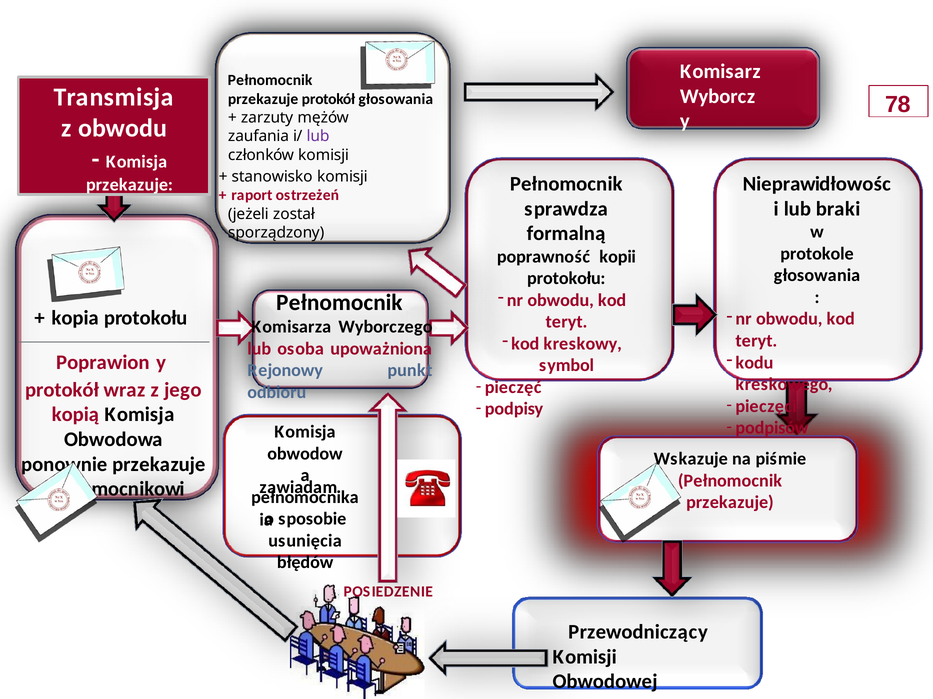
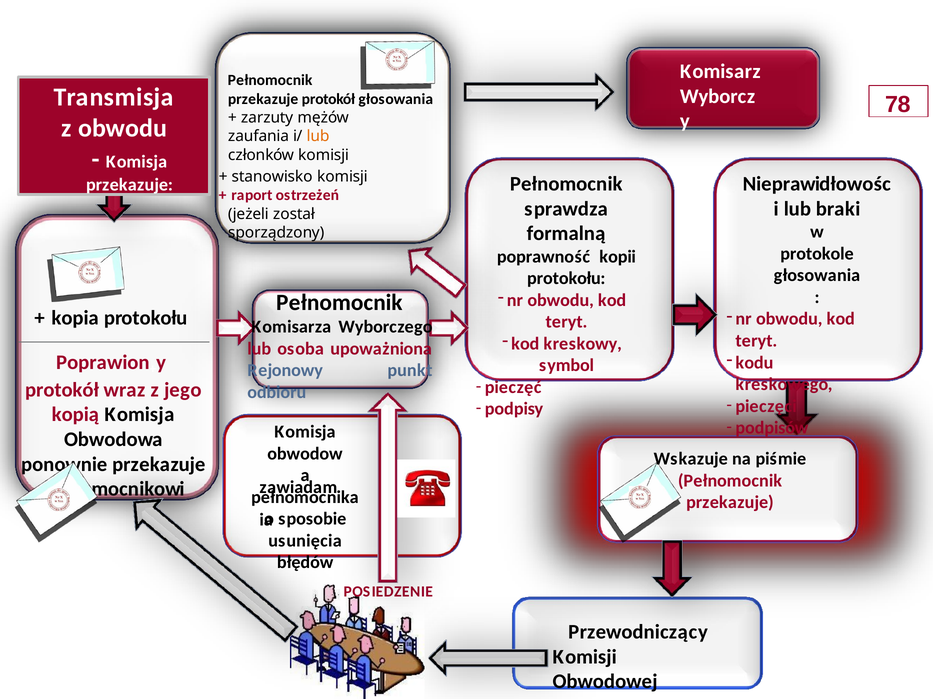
lub colour: purple -> orange (318, 136)
